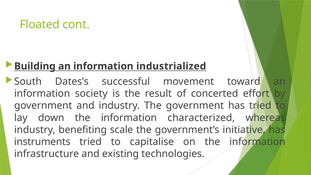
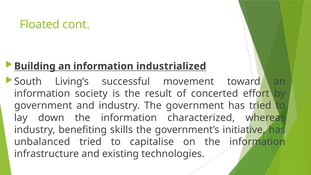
Dates’s: Dates’s -> Living’s (72, 82)
scale: scale -> skills (121, 130)
instruments: instruments -> unbalanced (42, 142)
